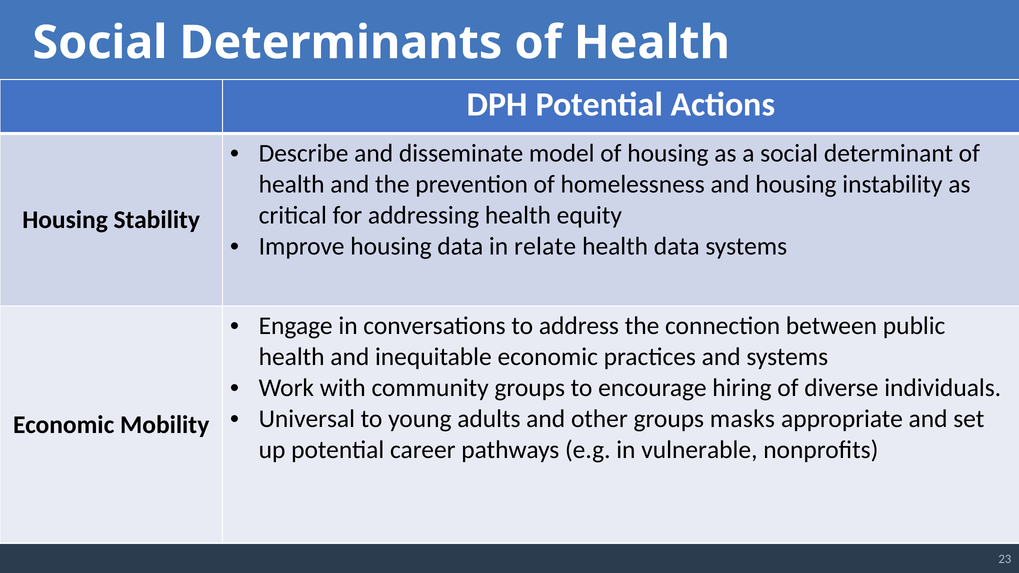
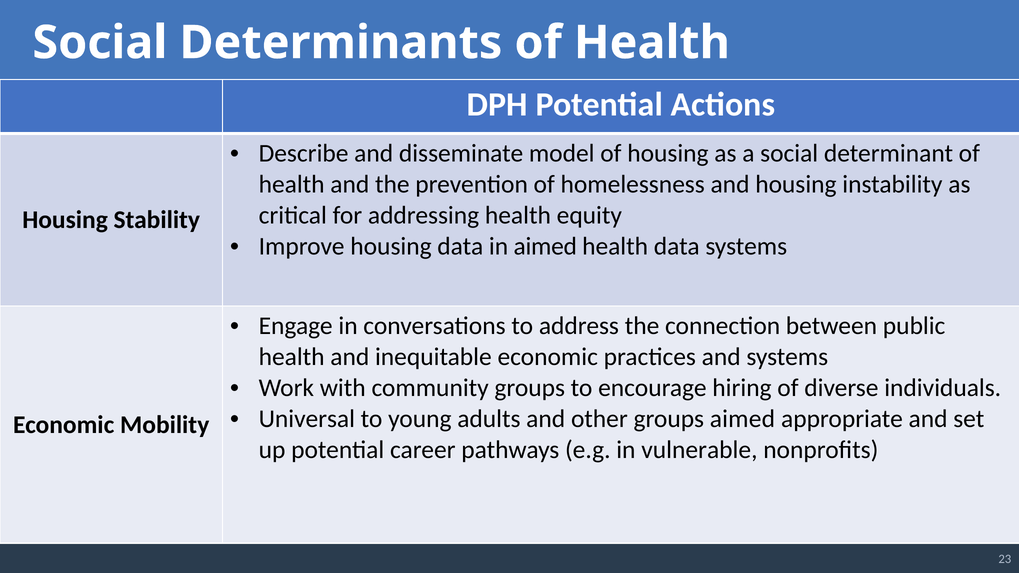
in relate: relate -> aimed (545, 246)
groups masks: masks -> aimed (742, 419)
